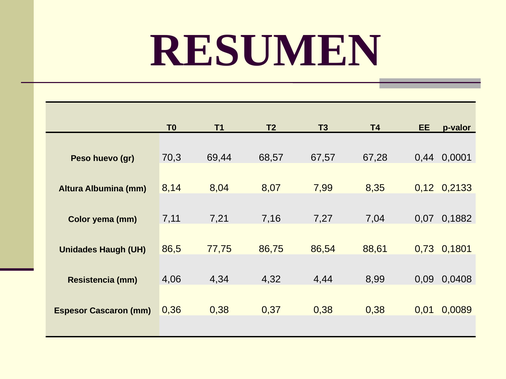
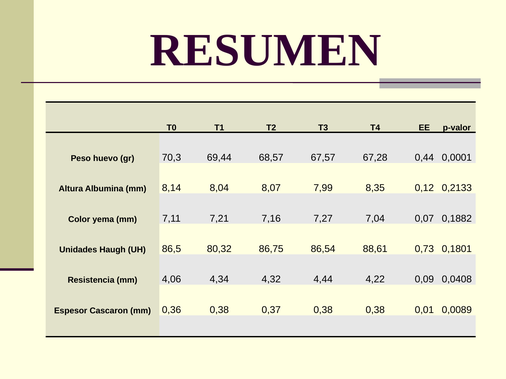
77,75: 77,75 -> 80,32 (219, 249)
8,99: 8,99 -> 4,22 (375, 280)
